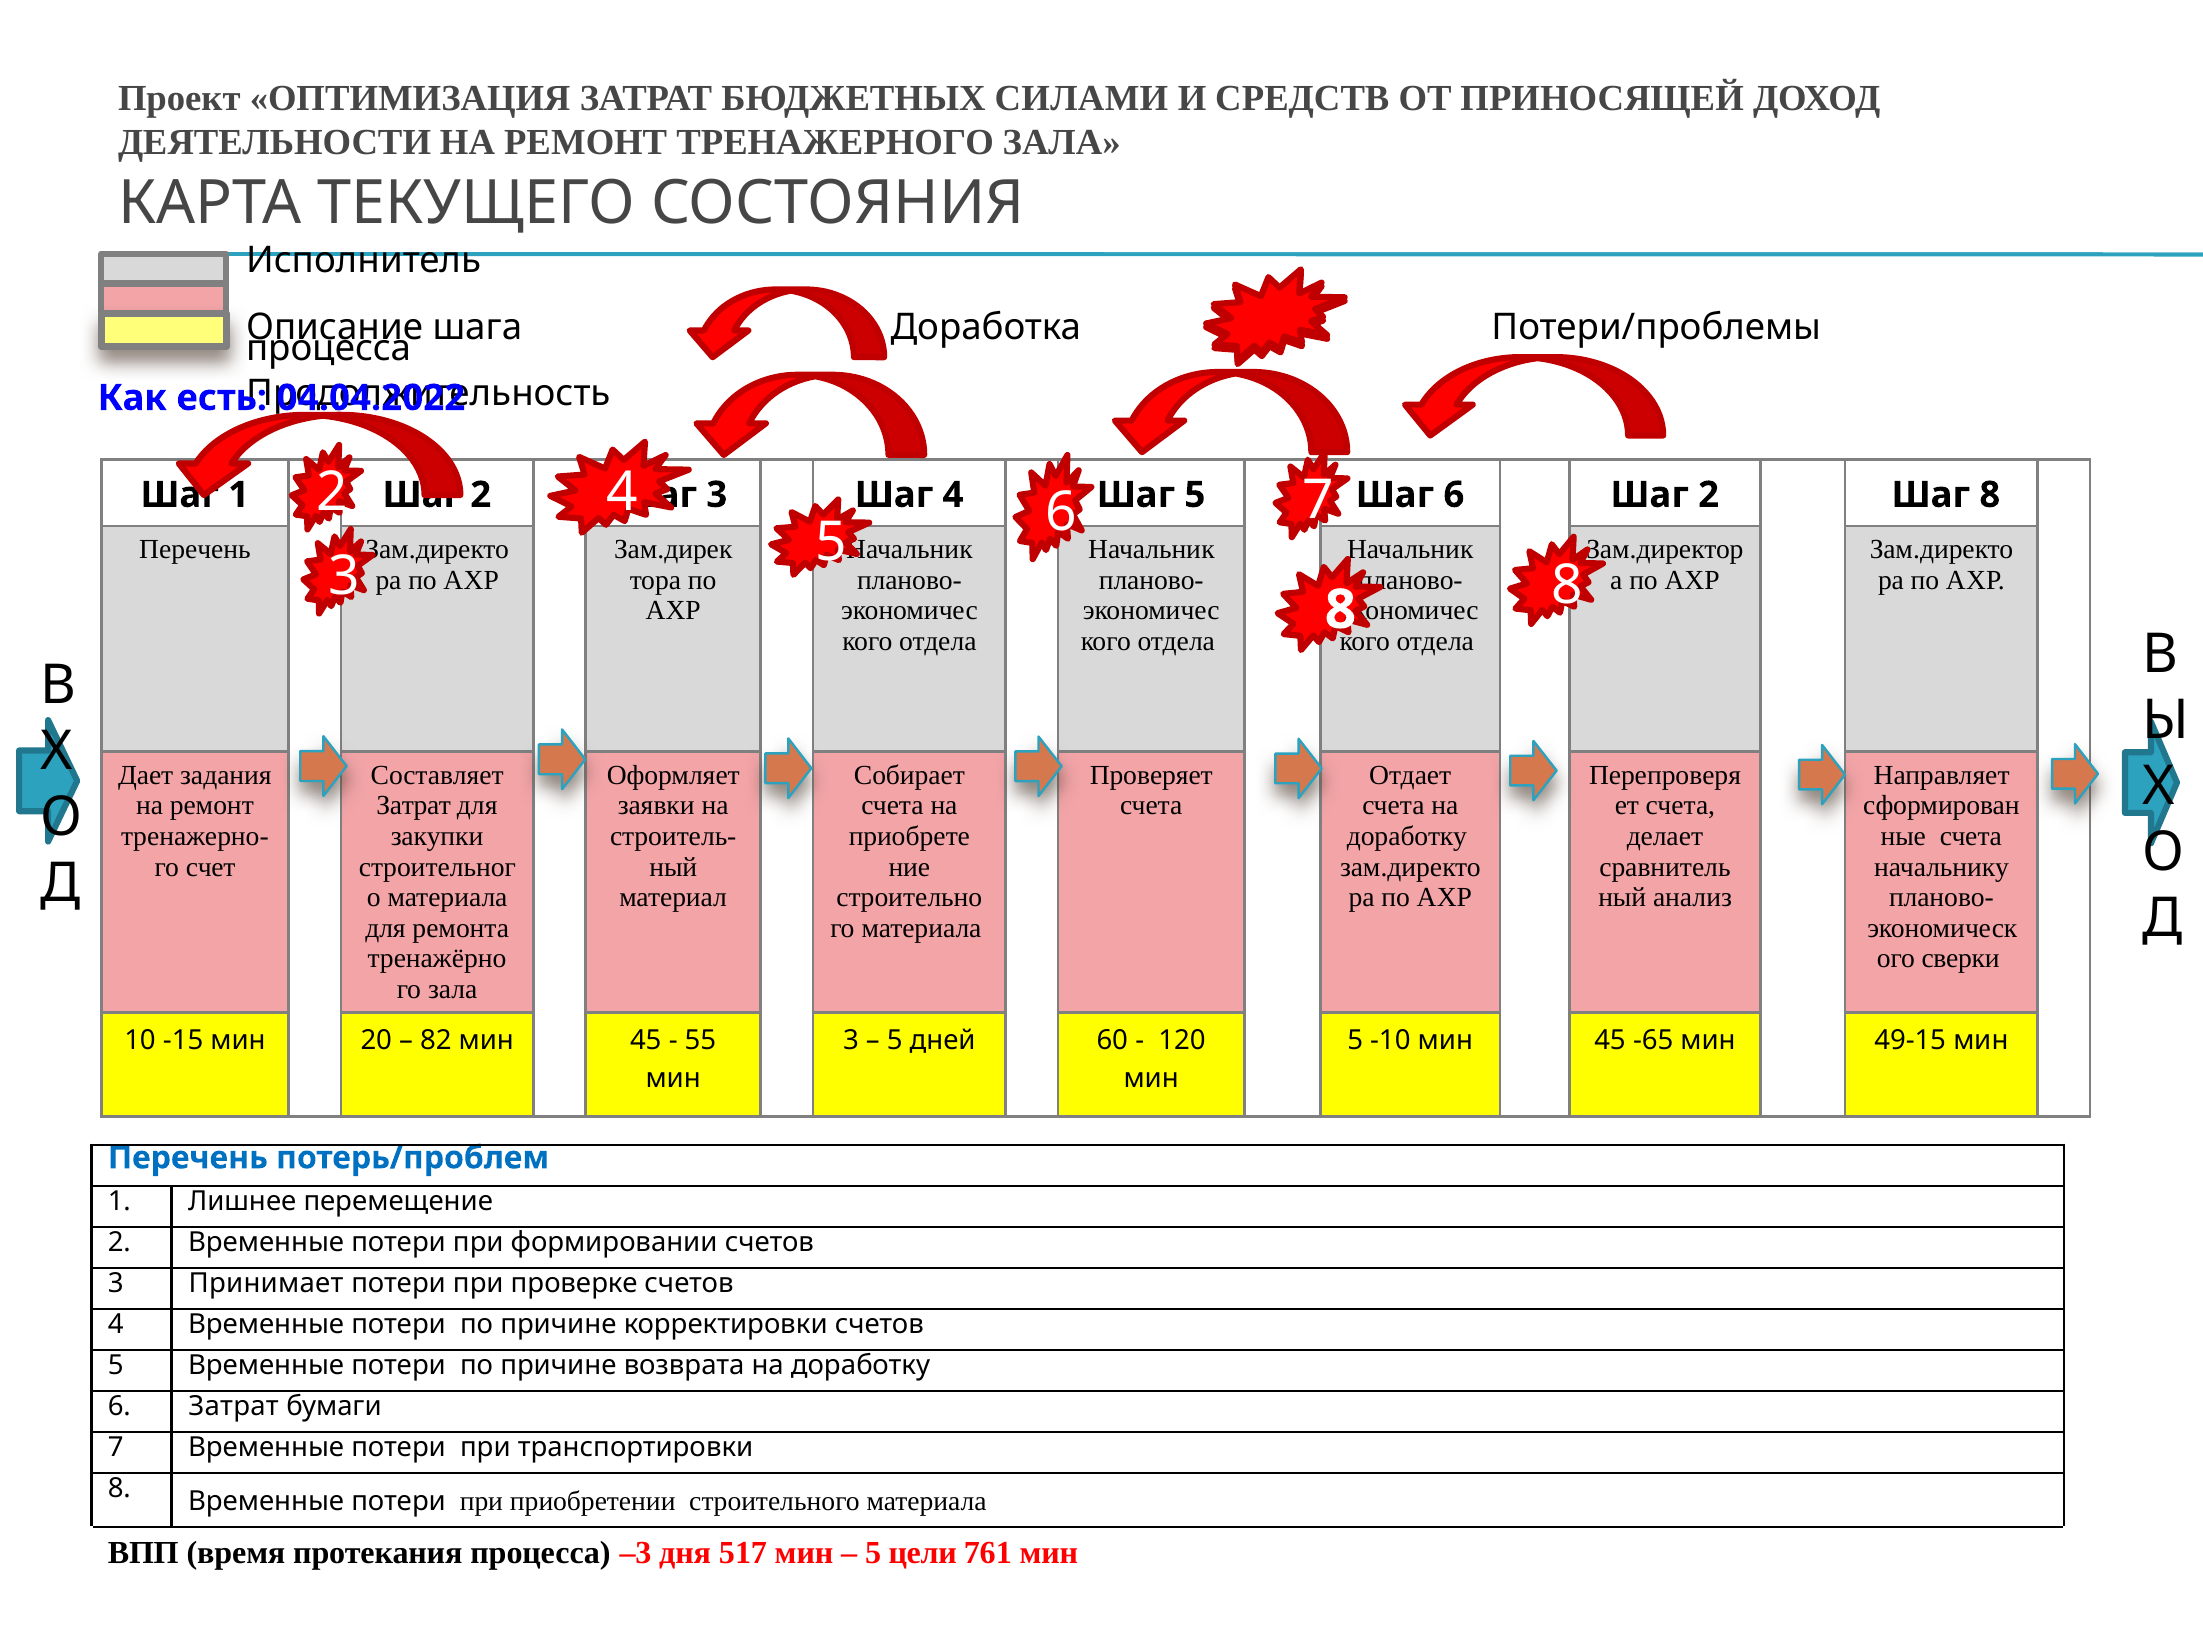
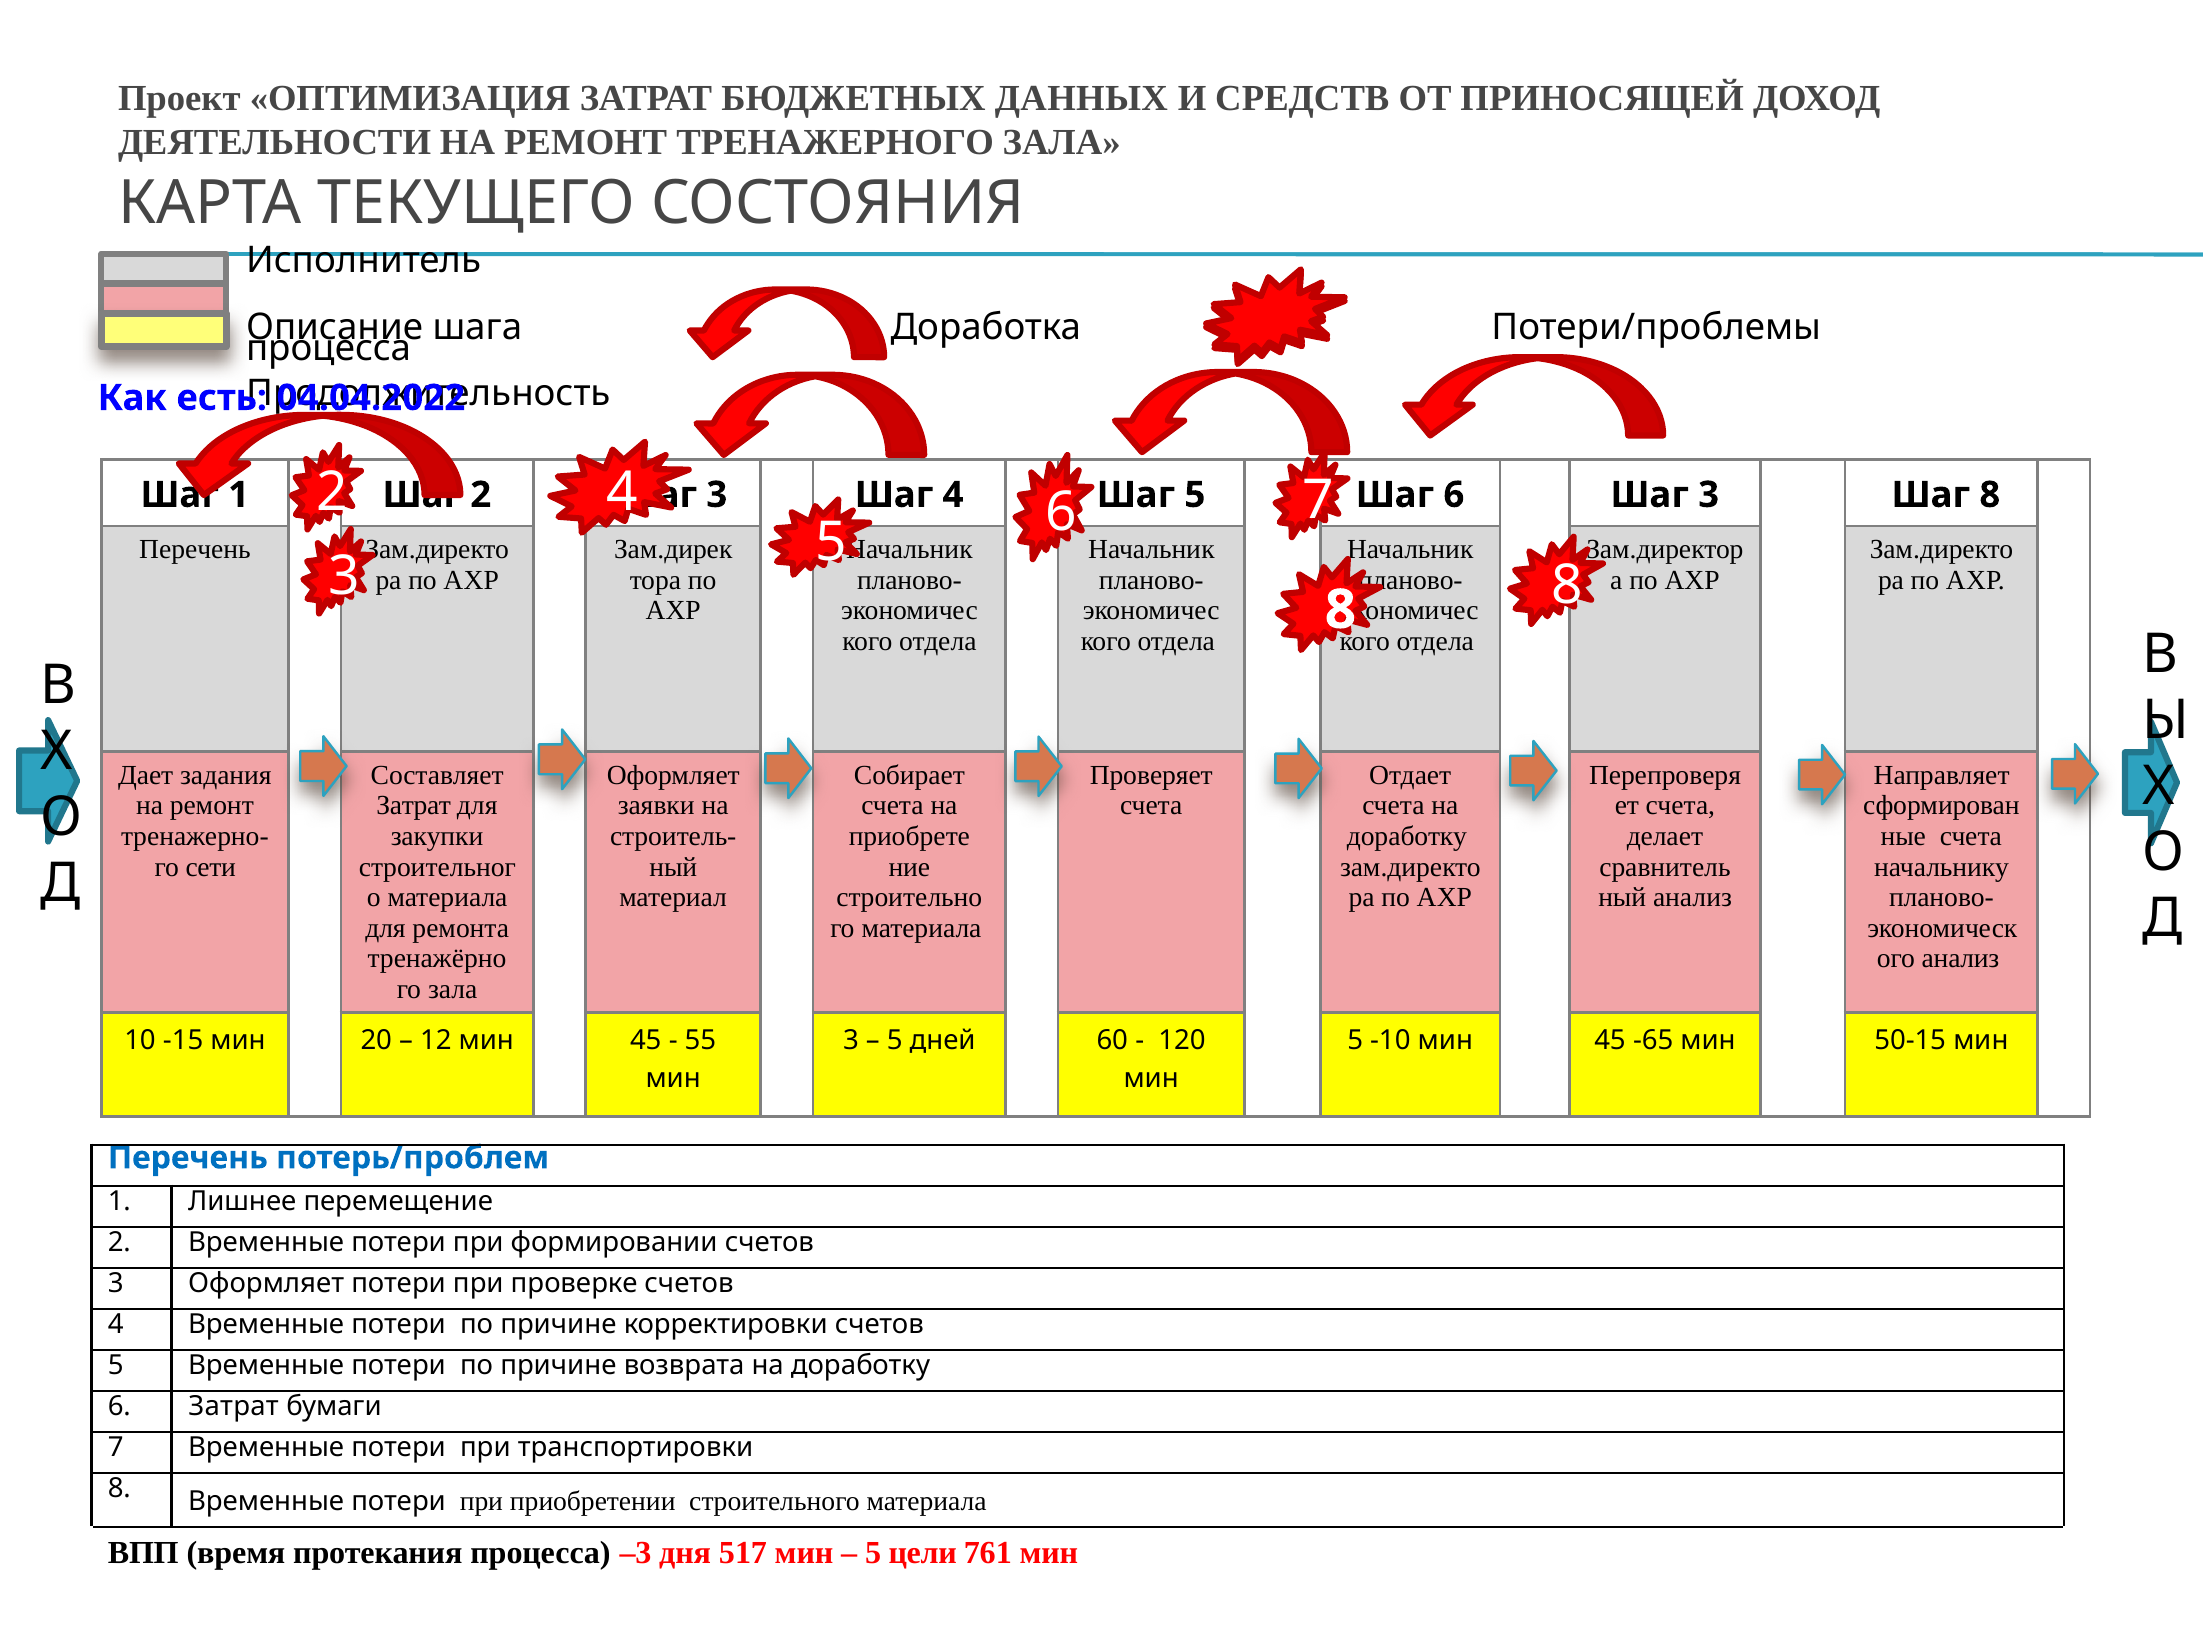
СИЛАМИ: СИЛАМИ -> ДАННЫХ (1081, 99)
6 Шаг 2: 2 -> 3 (1709, 495)
счет: счет -> сети (211, 867)
сверки: сверки -> анализ (1961, 959)
82: 82 -> 12 (436, 1041)
49-15: 49-15 -> 50-15 (1910, 1041)
3 Принимает: Принимает -> Оформляет (266, 1284)
